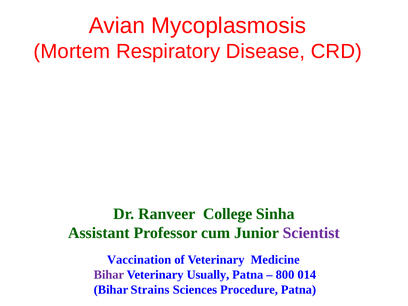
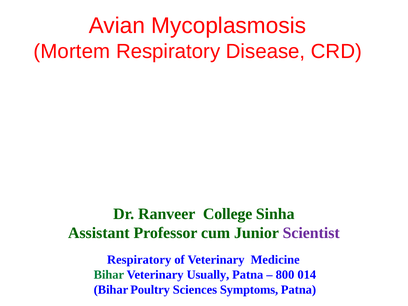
Vaccination: Vaccination -> Respiratory (139, 260)
Bihar colour: purple -> green (109, 275)
Strains: Strains -> Poultry (150, 290)
Procedure: Procedure -> Symptoms (249, 290)
